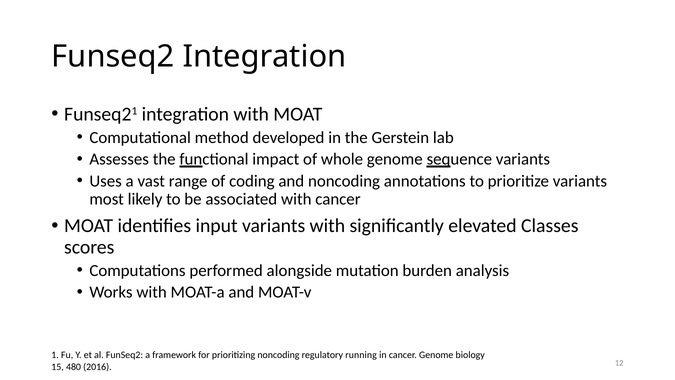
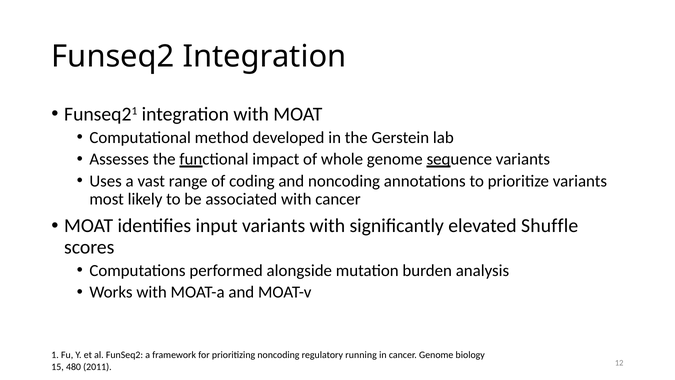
Classes: Classes -> Shuffle (550, 226)
2016: 2016 -> 2011 (97, 367)
